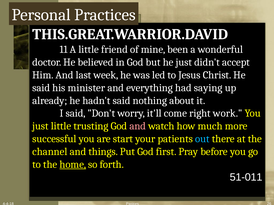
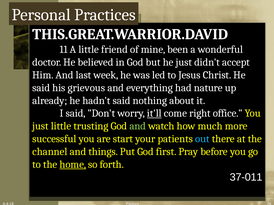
minister: minister -> grievous (86, 88)
saying: saying -> nature (208, 88)
it'll underline: none -> present (154, 114)
work: work -> office (228, 114)
and colour: pink -> light green (138, 126)
51-011: 51-011 -> 37-011 (246, 178)
